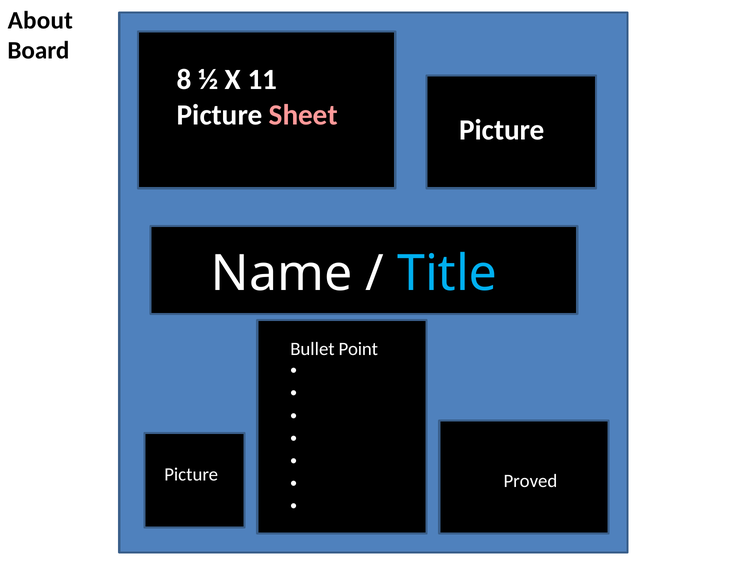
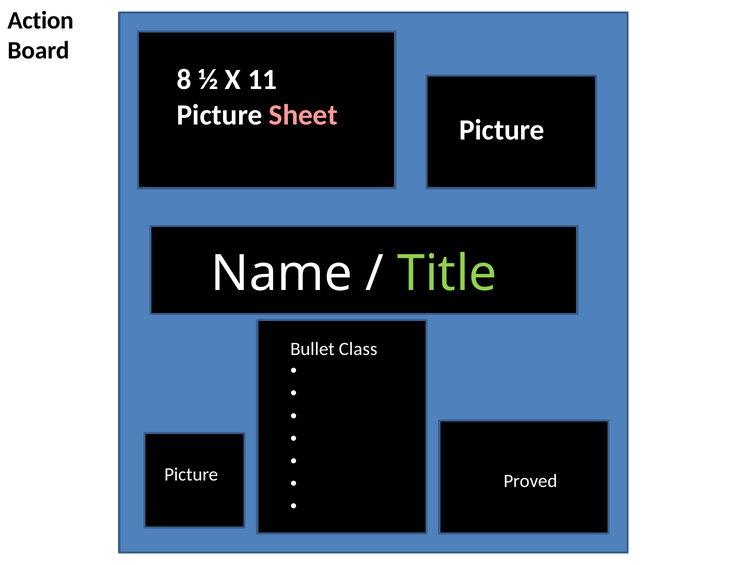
About: About -> Action (41, 20)
Title colour: light blue -> light green (447, 273)
Point: Point -> Class (358, 349)
